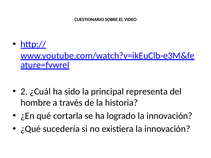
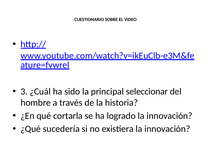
2: 2 -> 3 (24, 92)
representa: representa -> seleccionar (147, 92)
